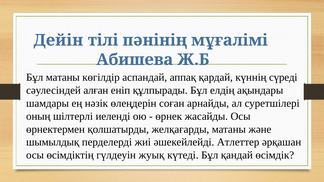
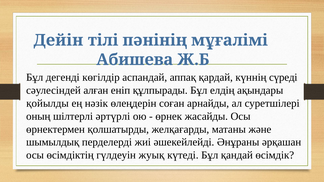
Бұл матаны: матаны -> дегенді (63, 78)
шамдары: шамдары -> қойылды (47, 103)
иеленді: иеленді -> әртүрлі (113, 116)
Атлеттер: Атлеттер -> Әнұраны (238, 142)
